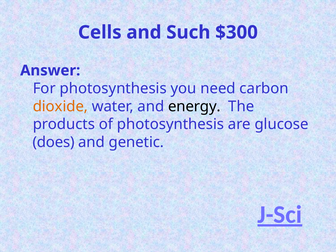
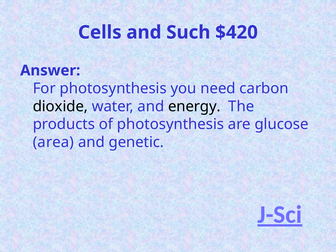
$300: $300 -> $420 (237, 32)
dioxide colour: orange -> black (60, 106)
does: does -> area (53, 142)
